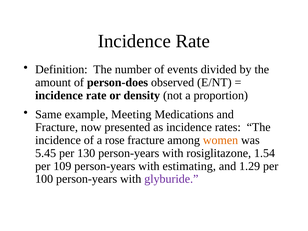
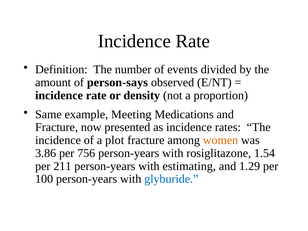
person-does: person-does -> person-says (117, 82)
rose: rose -> plot (115, 140)
5.45: 5.45 -> 3.86 (46, 153)
130: 130 -> 756 (86, 153)
109: 109 -> 211 (62, 166)
glyburide colour: purple -> blue (171, 179)
